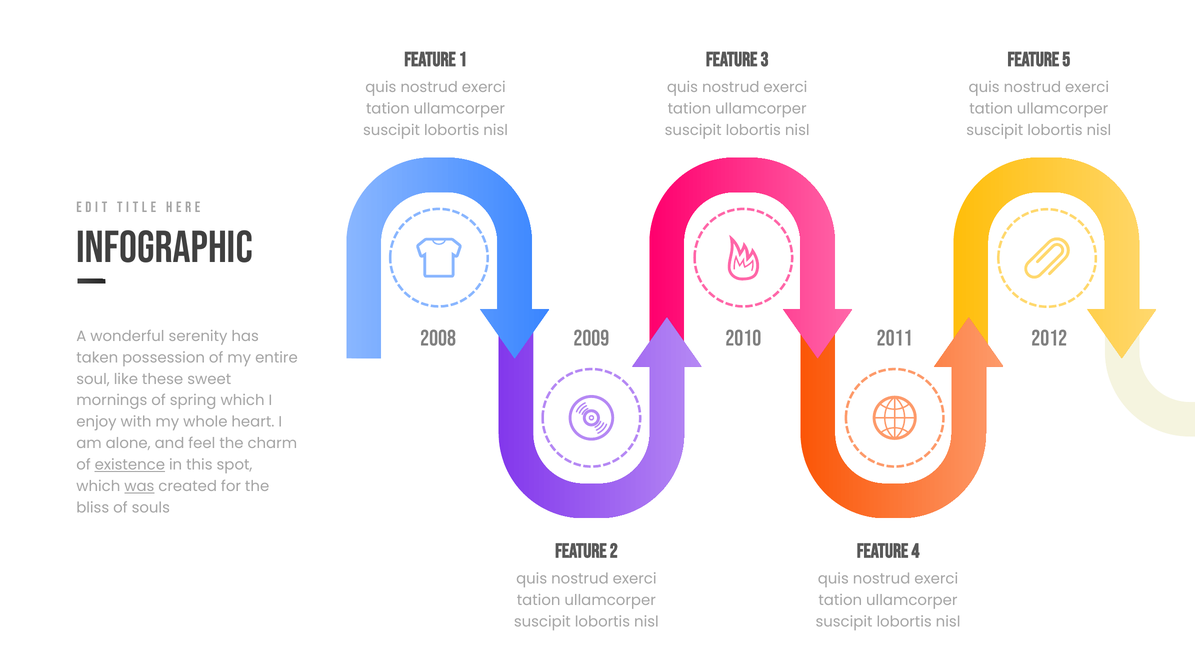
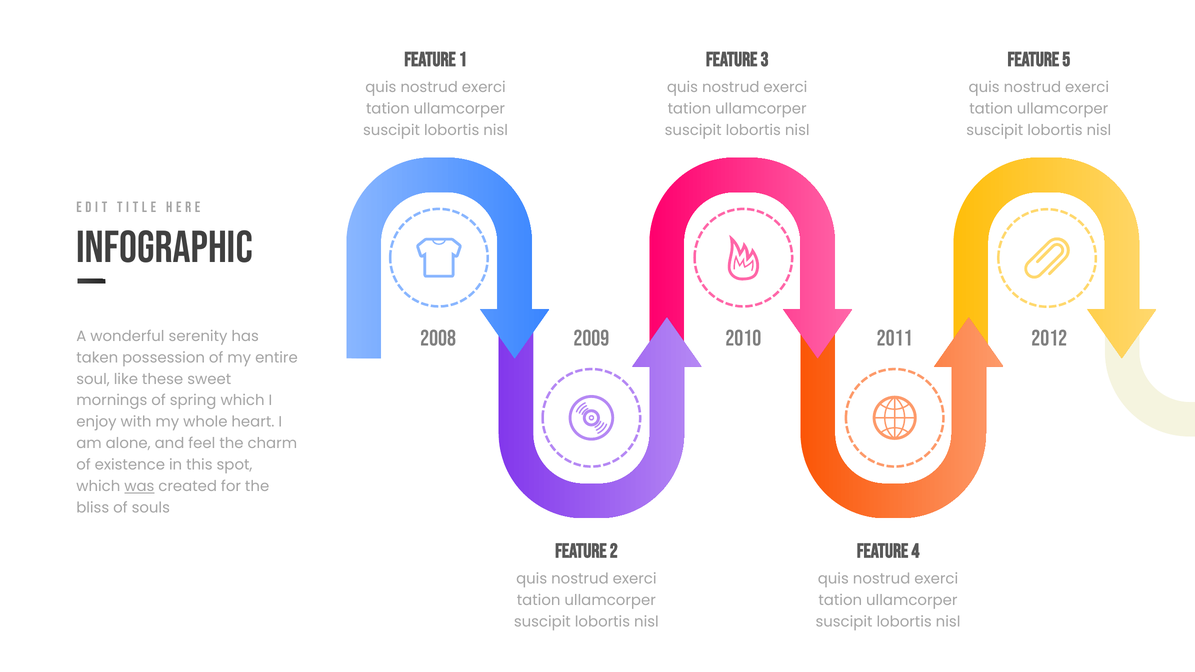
existence underline: present -> none (130, 465)
